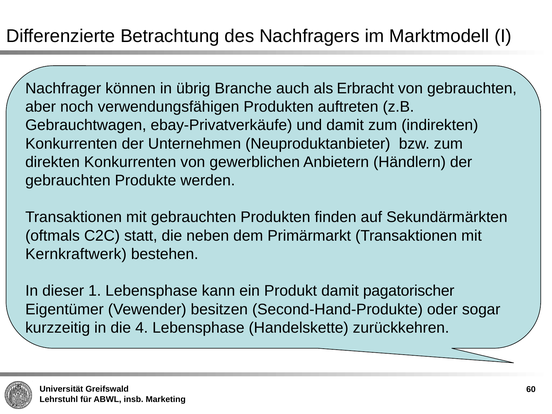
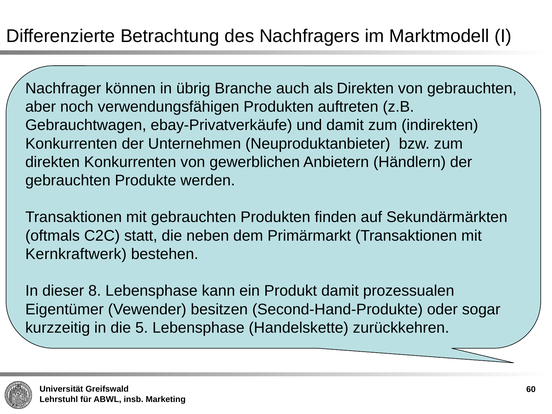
als Erbracht: Erbracht -> Direkten (365, 88)
1: 1 -> 8 (95, 291)
pagatorischer: pagatorischer -> prozessualen (409, 291)
4: 4 -> 5 (142, 328)
